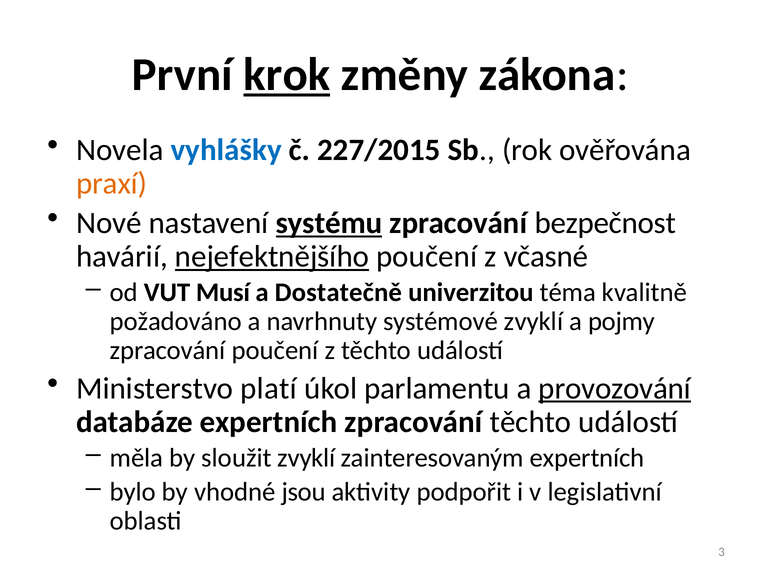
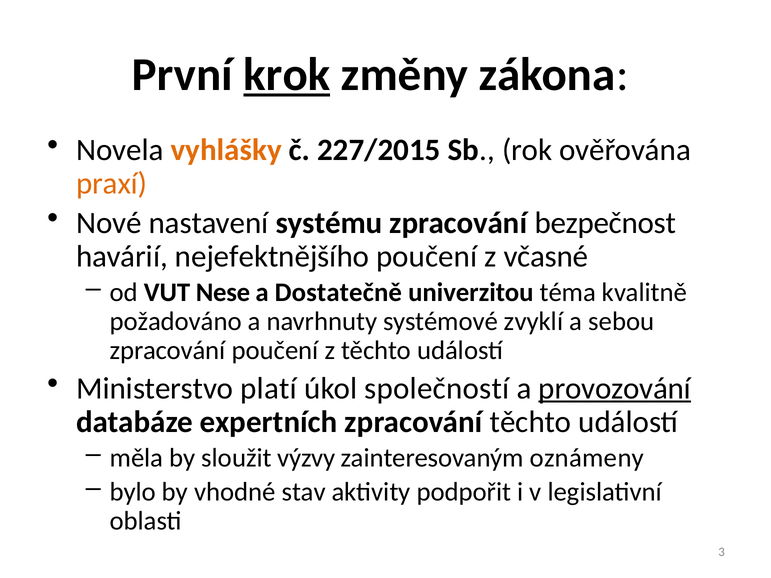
vyhlášky colour: blue -> orange (226, 150)
systému underline: present -> none (329, 223)
nejefektnějšího underline: present -> none (272, 257)
Musí: Musí -> Nese (223, 293)
pojmy: pojmy -> sebou (621, 322)
parlamentu: parlamentu -> společností (437, 388)
sloužit zvyklí: zvyklí -> výzvy (306, 458)
zainteresovaným expertních: expertních -> oznámeny (587, 458)
jsou: jsou -> stav (304, 492)
